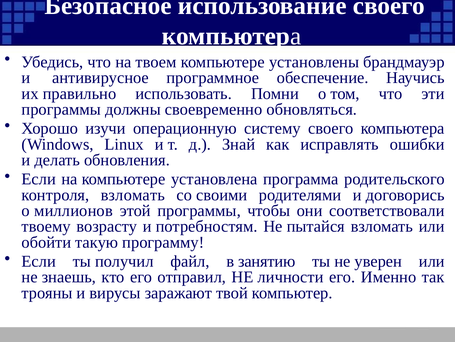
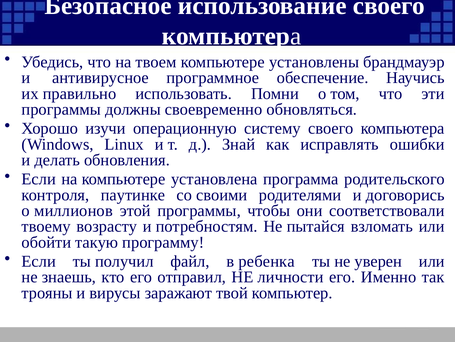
контроля взломать: взломать -> паутинке (133, 195)
занятию: занятию -> ребенка (267, 261)
